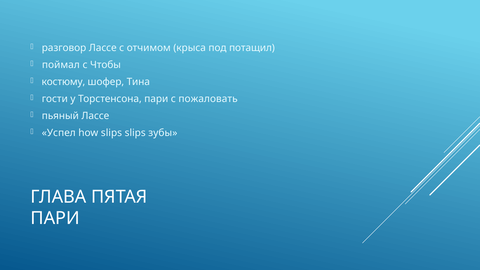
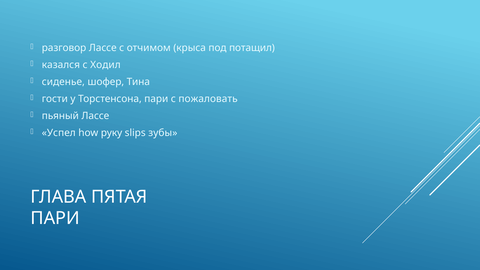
поймал: поймал -> казался (61, 65)
Чтобы: Чтобы -> Ходил (105, 65)
костюму: костюму -> сиденье (63, 82)
how slips: slips -> руку (112, 133)
